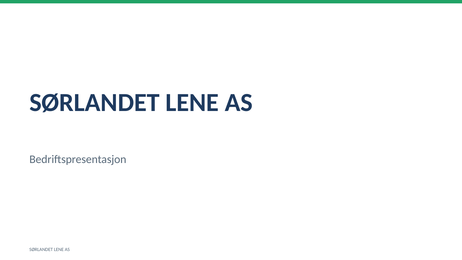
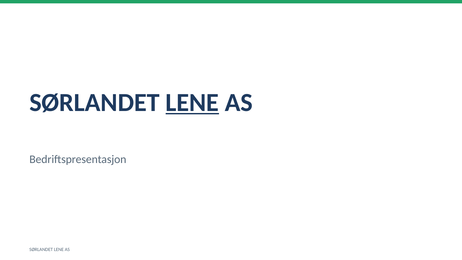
LENE underline: none -> present (192, 102)
